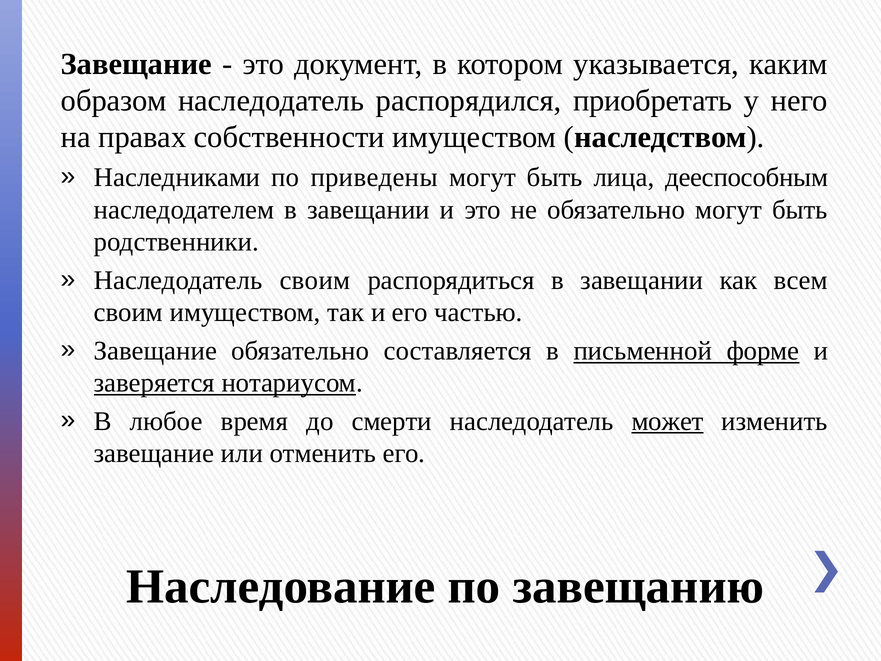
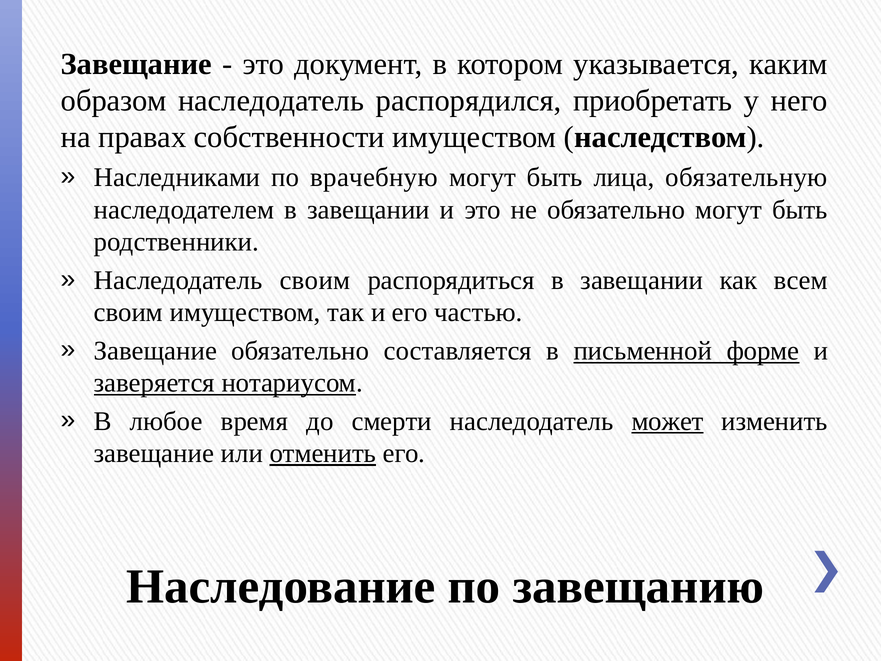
приведены: приведены -> врачебную (374, 177)
дееспособным: дееспособным -> обязательную (746, 177)
отменить underline: none -> present (323, 453)
